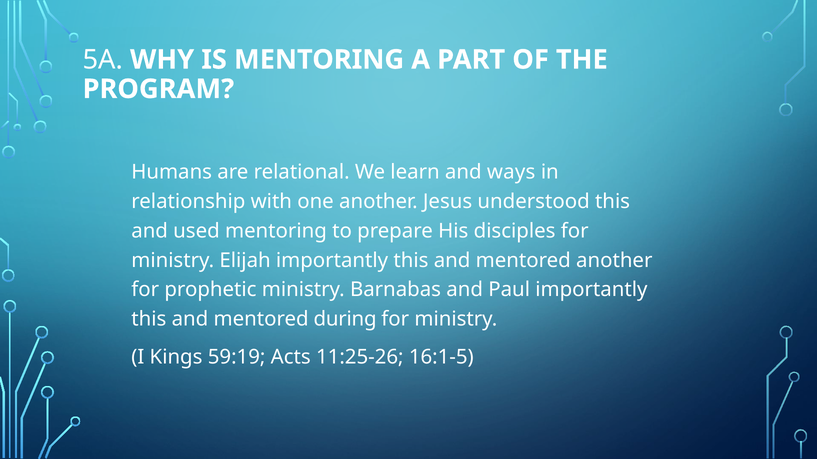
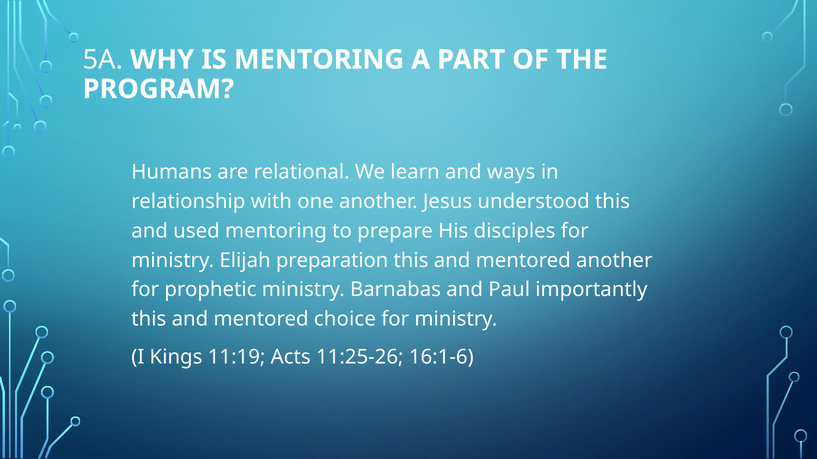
Elijah importantly: importantly -> preparation (332, 261)
during: during -> choice (345, 319)
59:19: 59:19 -> 11:19 (237, 357)
16:1-5: 16:1-5 -> 16:1-6 (441, 357)
